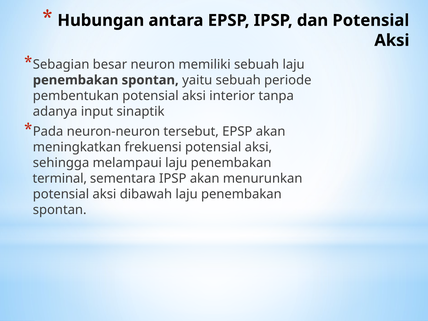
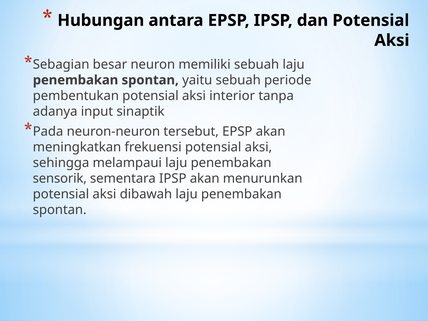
terminal: terminal -> sensorik (60, 179)
